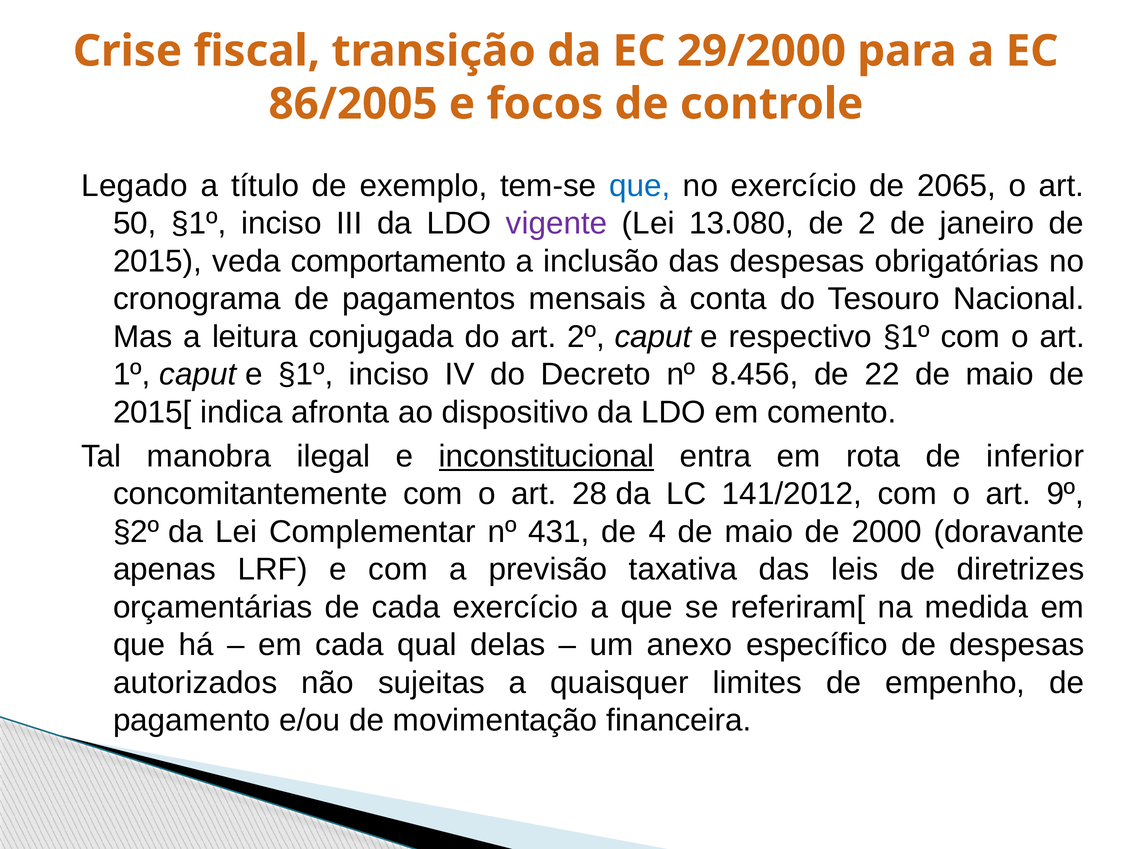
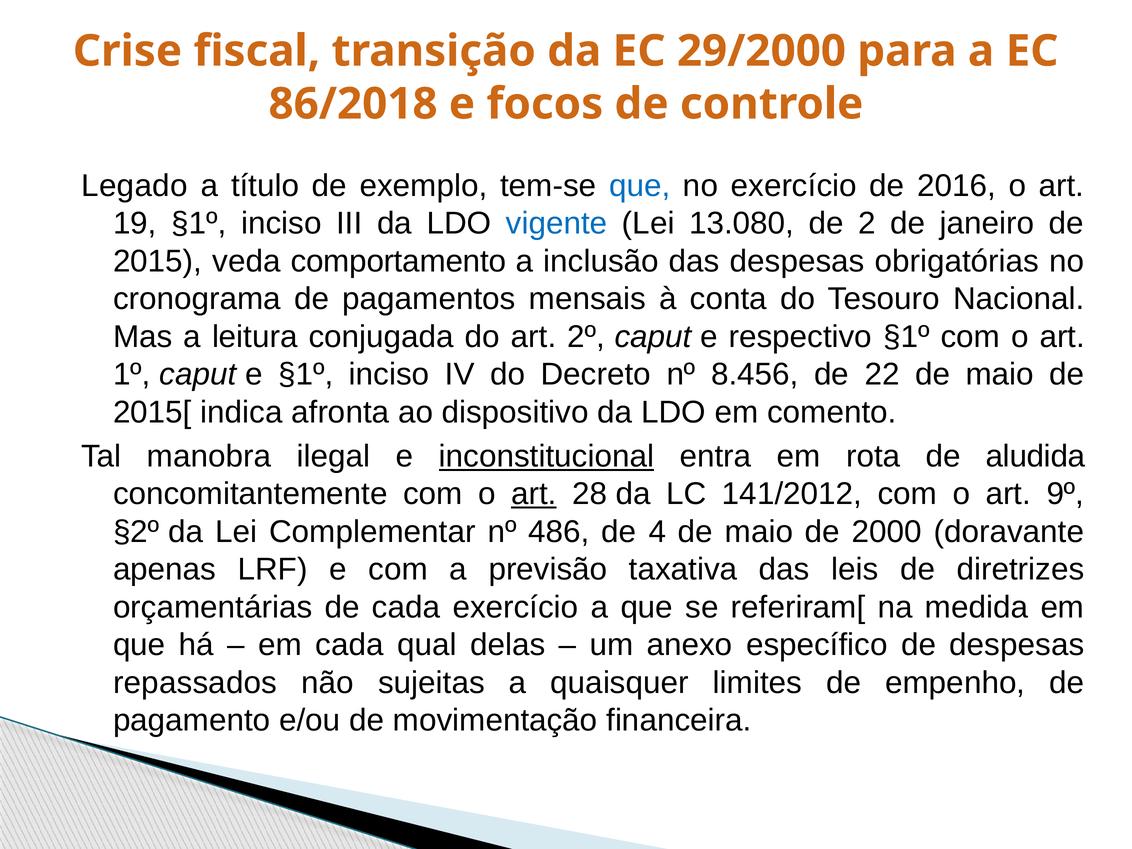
86/2005: 86/2005 -> 86/2018 (353, 104)
2065: 2065 -> 2016 (956, 186)
50: 50 -> 19 (135, 224)
vigente colour: purple -> blue (557, 224)
inferior: inferior -> aludida (1036, 456)
art underline: none -> present (534, 494)
431: 431 -> 486 (559, 532)
autorizados: autorizados -> repassados (195, 683)
